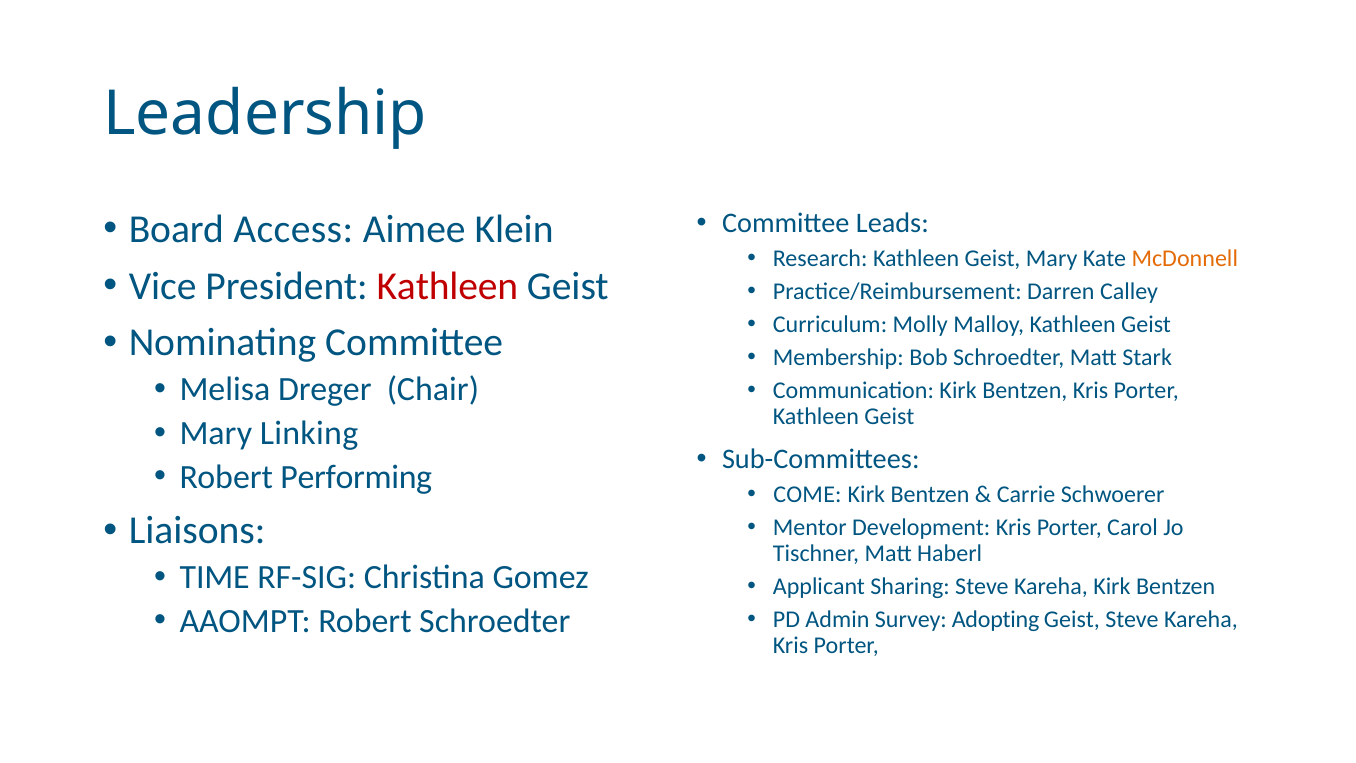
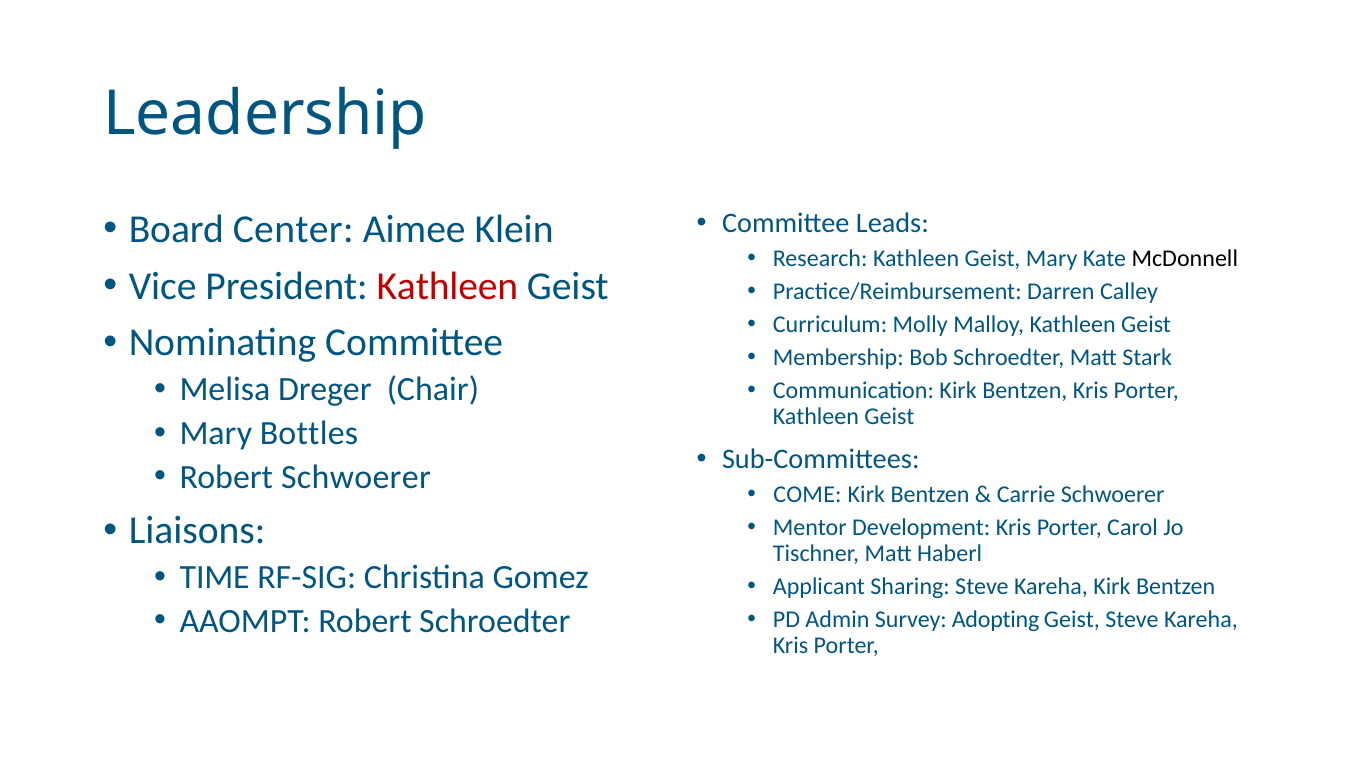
Access: Access -> Center (293, 229)
McDonnell colour: orange -> black (1185, 258)
Linking: Linking -> Bottles (309, 433)
Robert Performing: Performing -> Schwoerer (356, 477)
